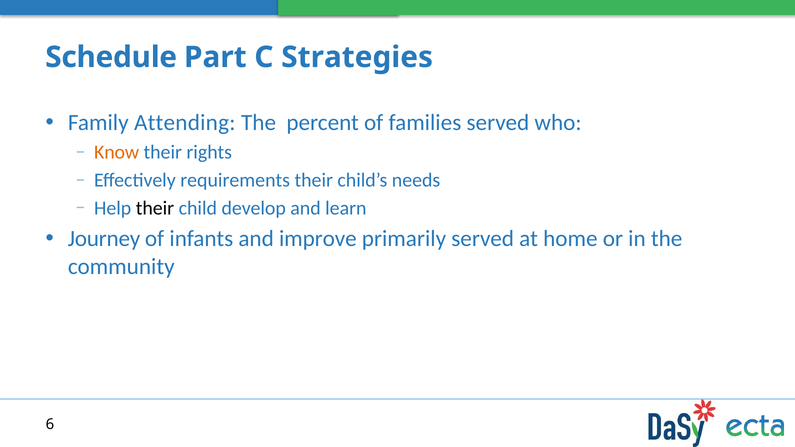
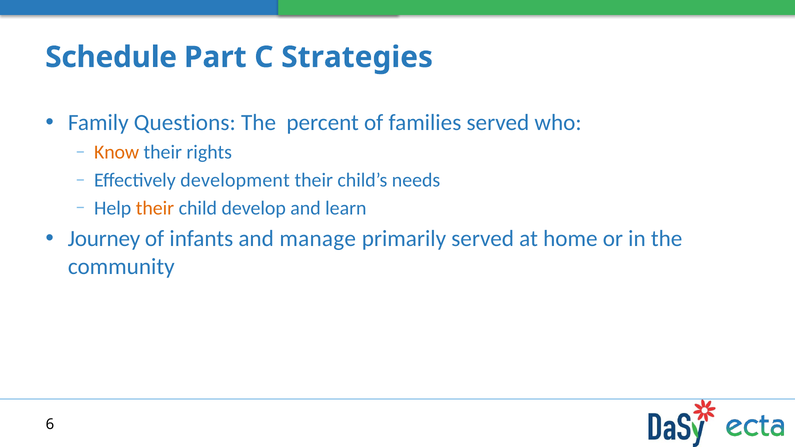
Attending: Attending -> Questions (185, 123)
requirements: requirements -> development (235, 180)
their colour: black -> orange (155, 208)
improve: improve -> manage (318, 239)
